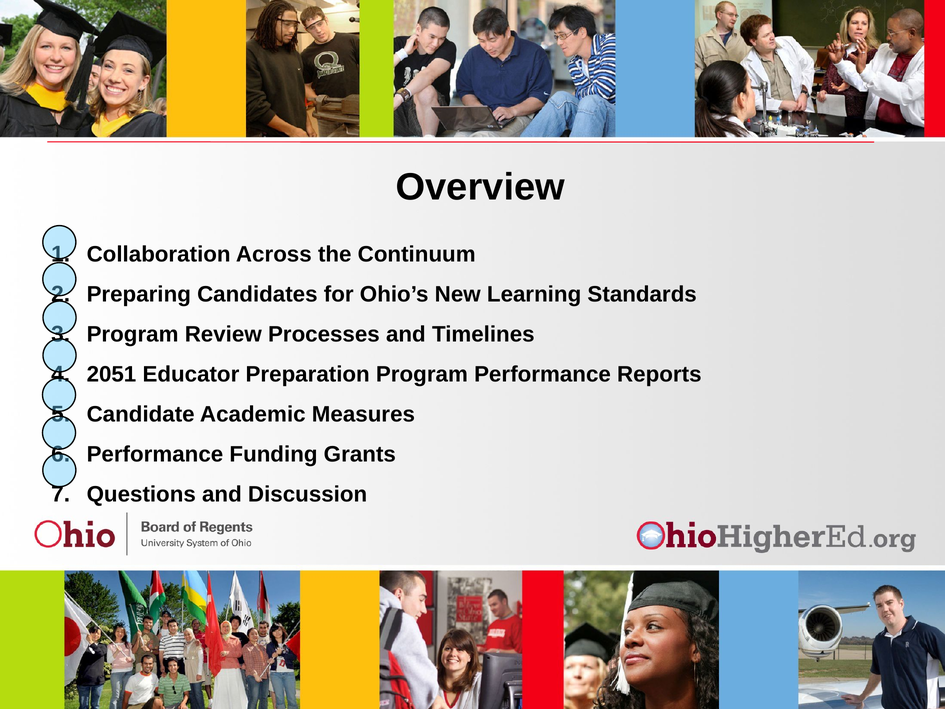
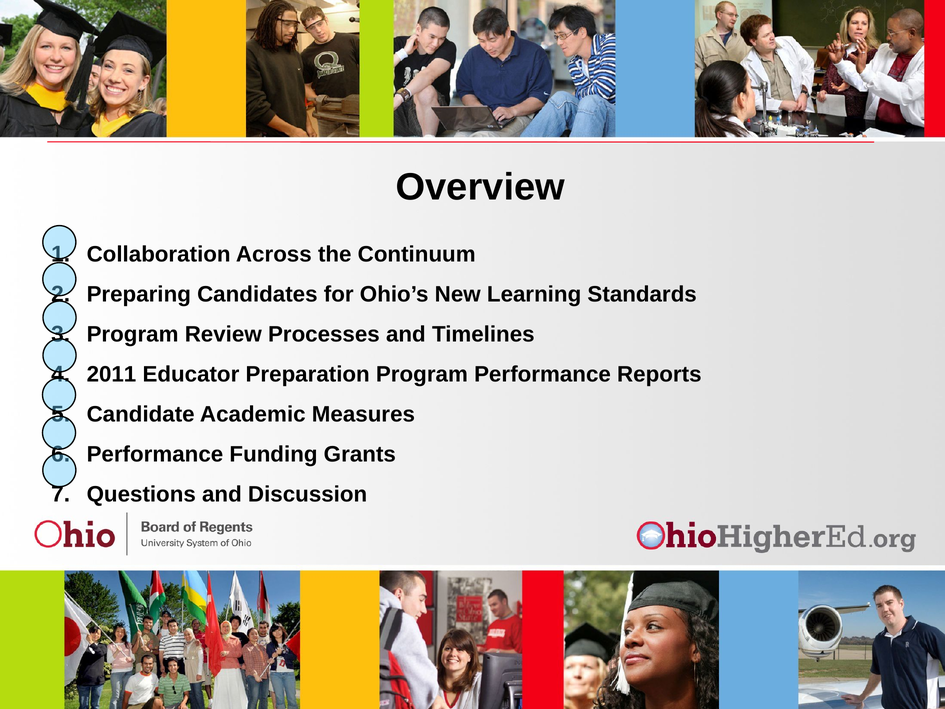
2051: 2051 -> 2011 (111, 374)
